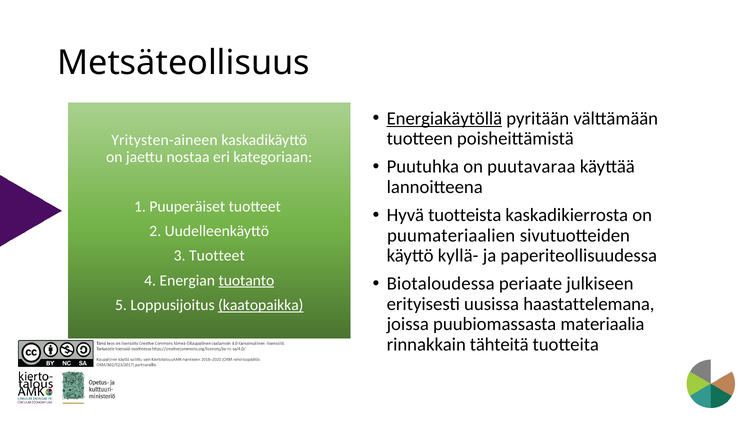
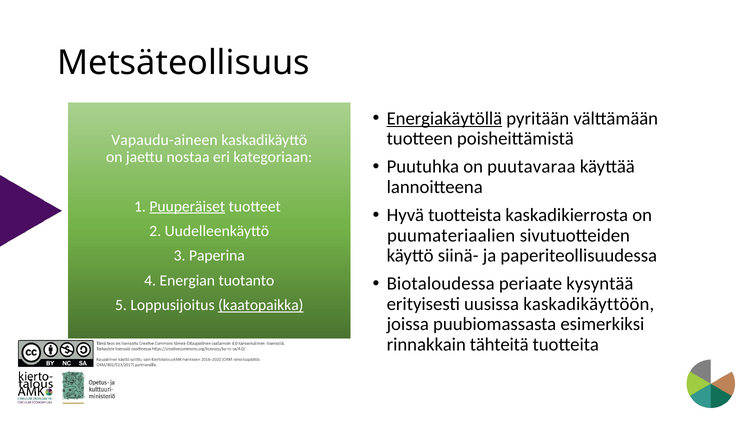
Yritysten-aineen: Yritysten-aineen -> Vapaudu-aineen (164, 140)
Puuperäiset underline: none -> present (187, 206)
kyllä-: kyllä- -> siinä- (458, 255)
3 Tuotteet: Tuotteet -> Paperina (217, 255)
tuotanto underline: present -> none (246, 280)
julkiseen: julkiseen -> kysyntää (600, 283)
haastattelemana: haastattelemana -> kaskadikäyttöön (589, 303)
materiaalia: materiaalia -> esimerkiksi (602, 324)
